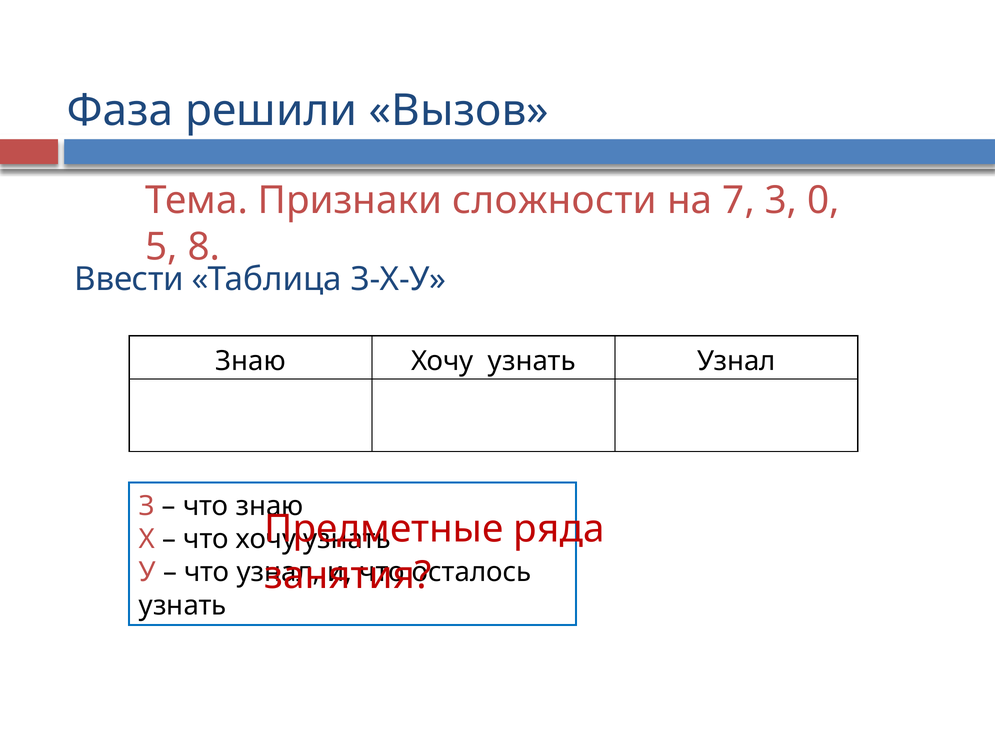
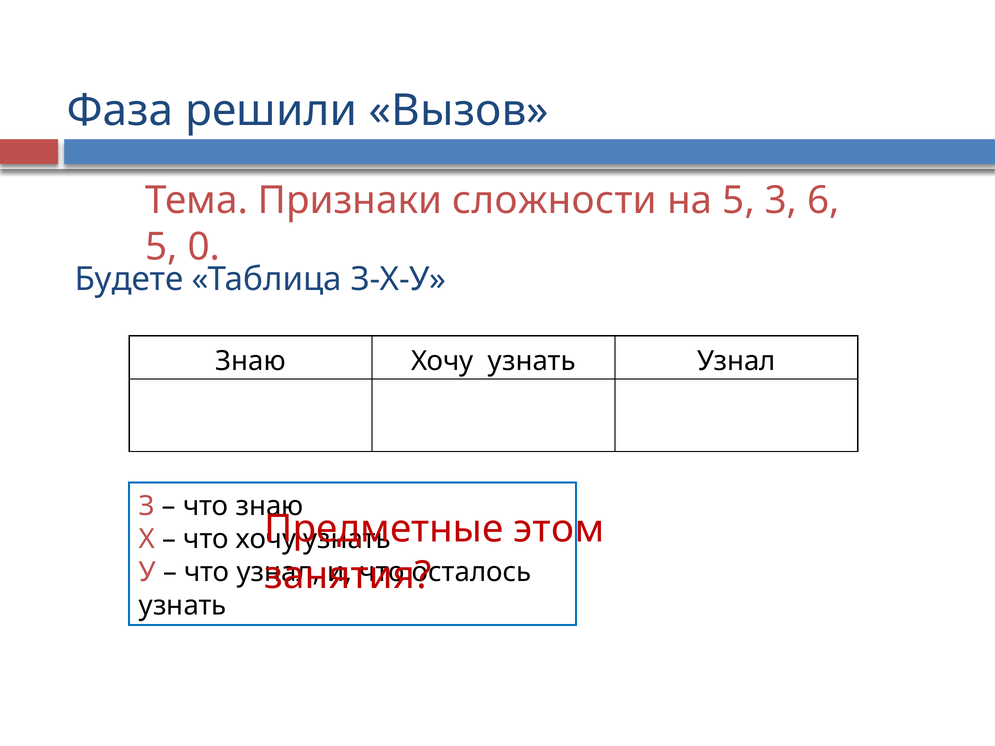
на 7: 7 -> 5 (739, 201)
0: 0 -> 6 (824, 201)
8: 8 -> 0 (204, 247)
Ввести: Ввести -> Будете (129, 279)
ряда: ряда -> этом (559, 529)
